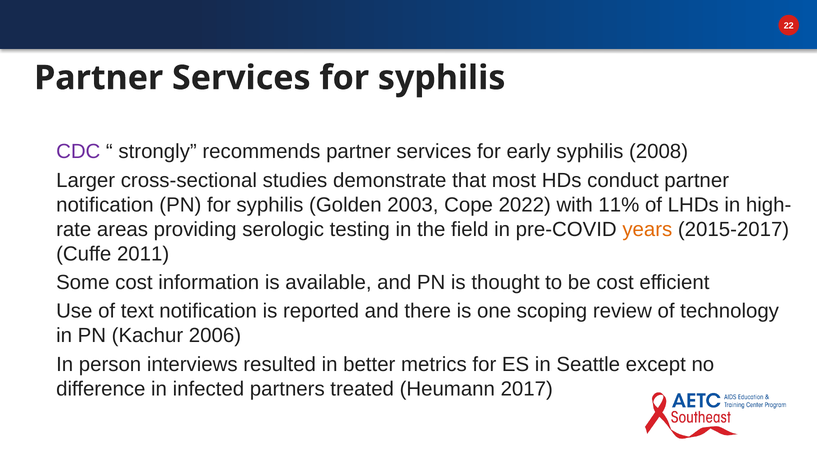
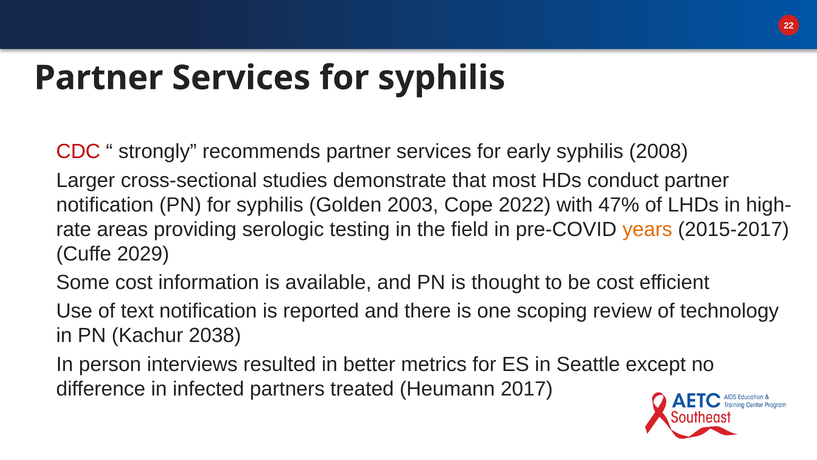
CDC colour: purple -> red (78, 152)
11%: 11% -> 47% (619, 205)
2011: 2011 -> 2029 (143, 254)
2006: 2006 -> 2038 (215, 335)
